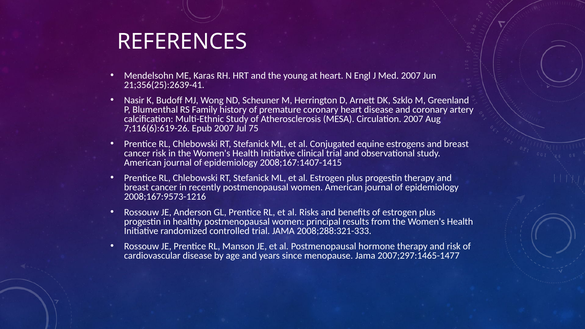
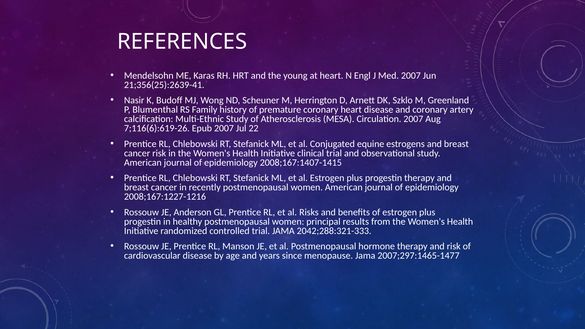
75: 75 -> 22 (254, 128)
2008;167:9573-1216: 2008;167:9573-1216 -> 2008;167:1227-1216 (165, 197)
2008;288:321-333: 2008;288:321-333 -> 2042;288:321-333 (334, 231)
